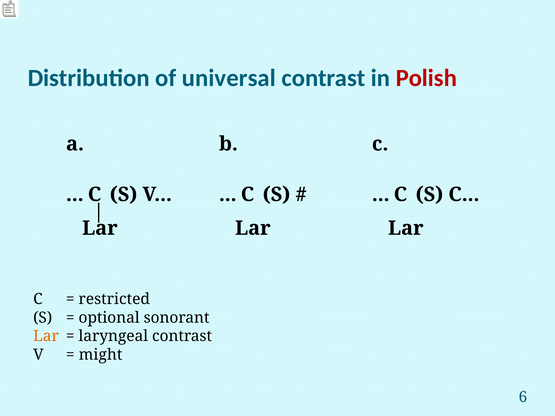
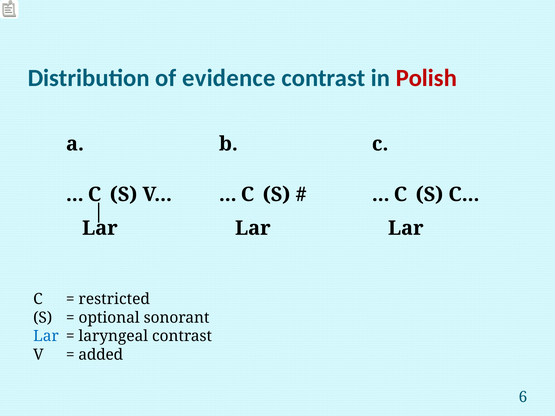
universal: universal -> evidence (229, 78)
Lar colour: orange -> blue (46, 336)
might: might -> added (101, 355)
